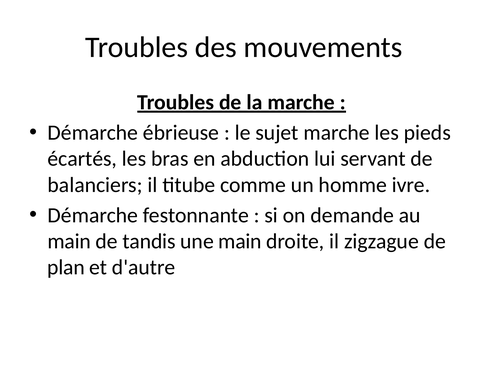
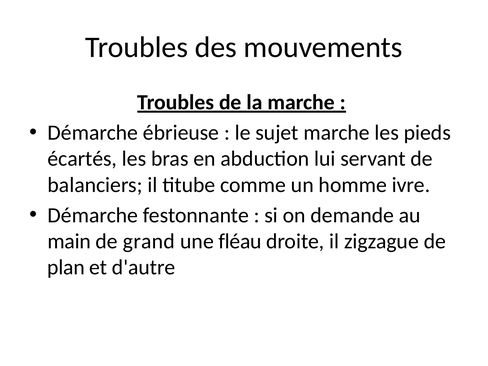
tandis: tandis -> grand (149, 241)
une main: main -> fléau (240, 241)
